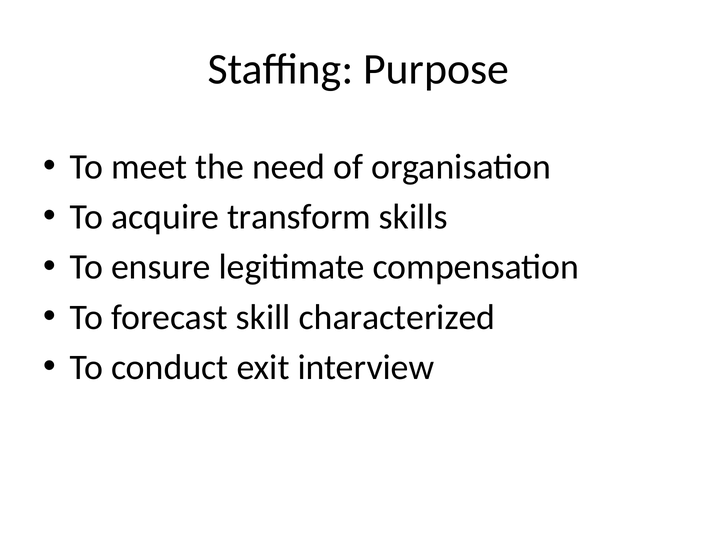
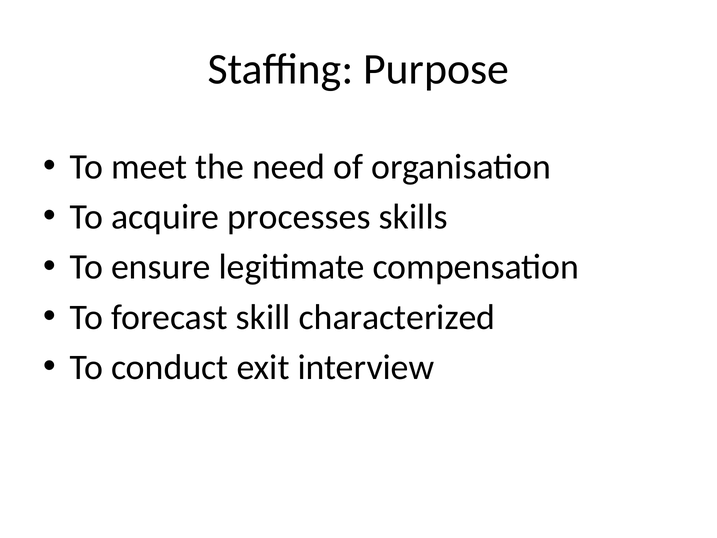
transform: transform -> processes (299, 217)
